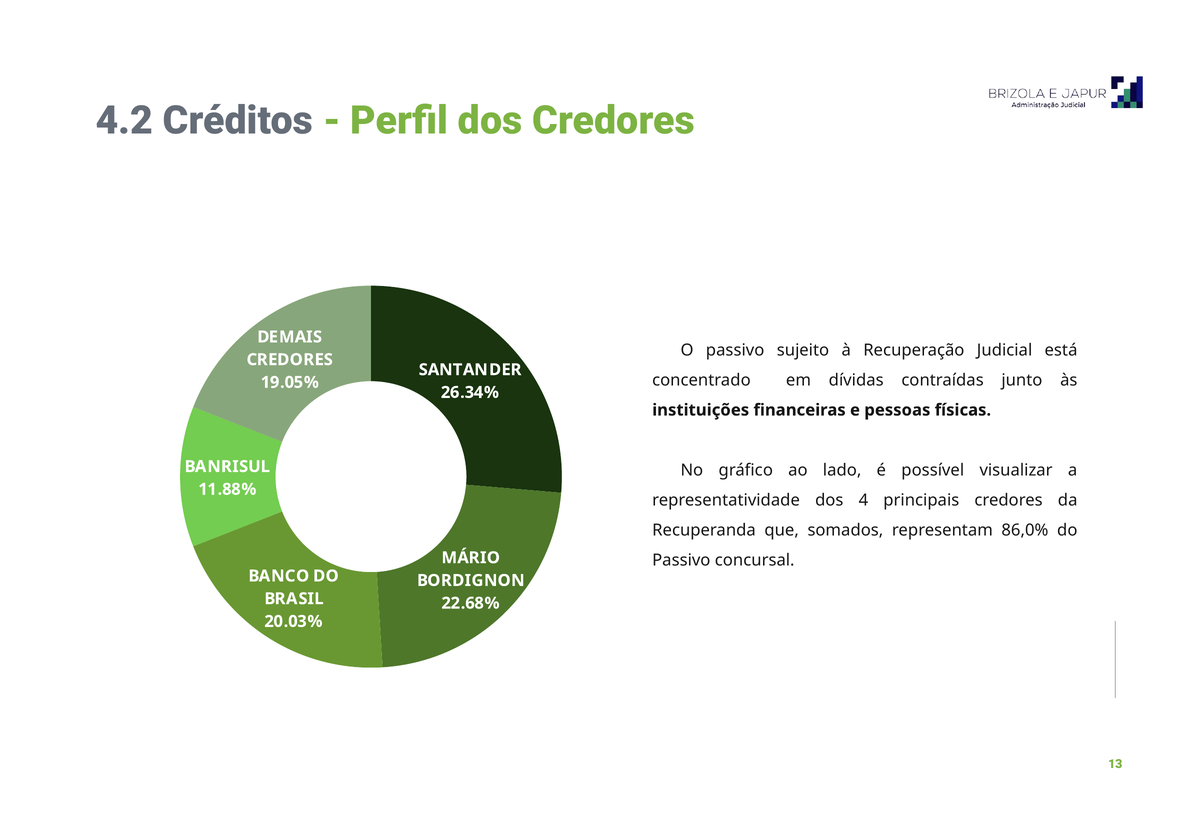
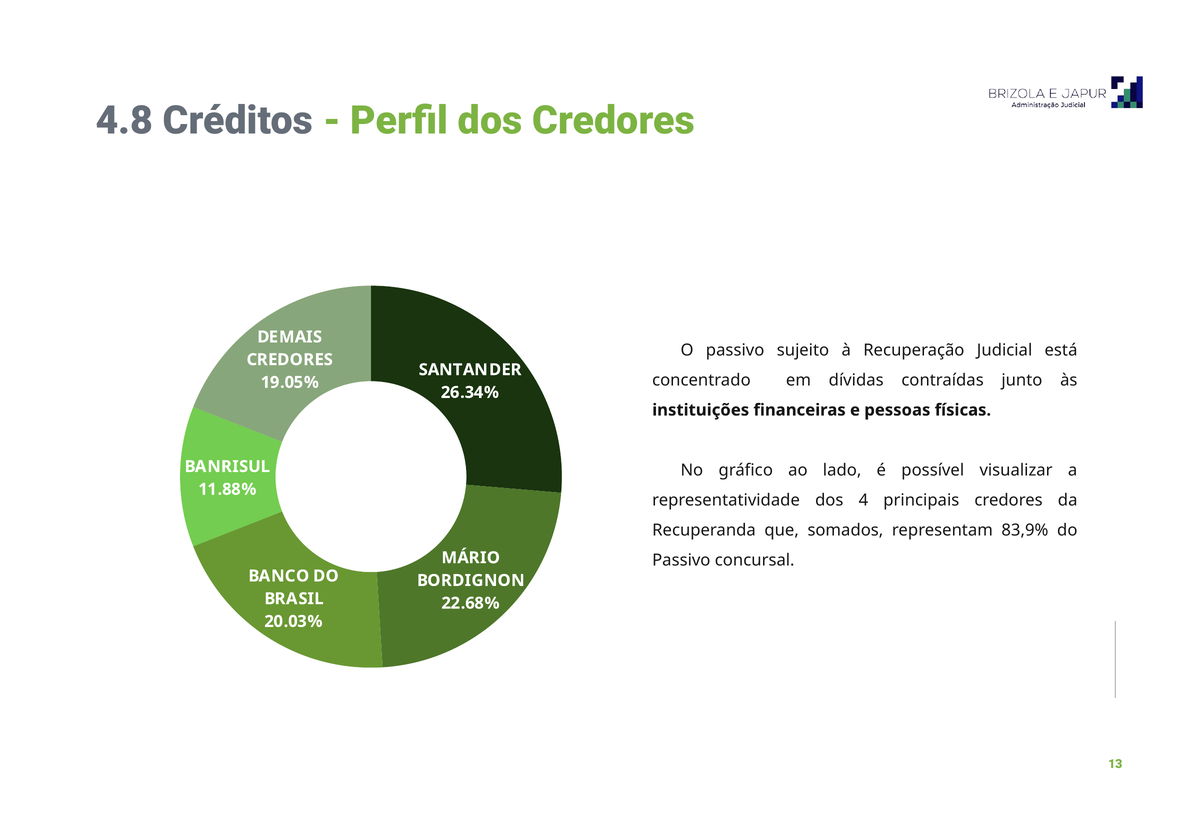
4.2: 4.2 -> 4.8 (124, 121)
86,0%: 86,0% -> 83,9% (1025, 530)
